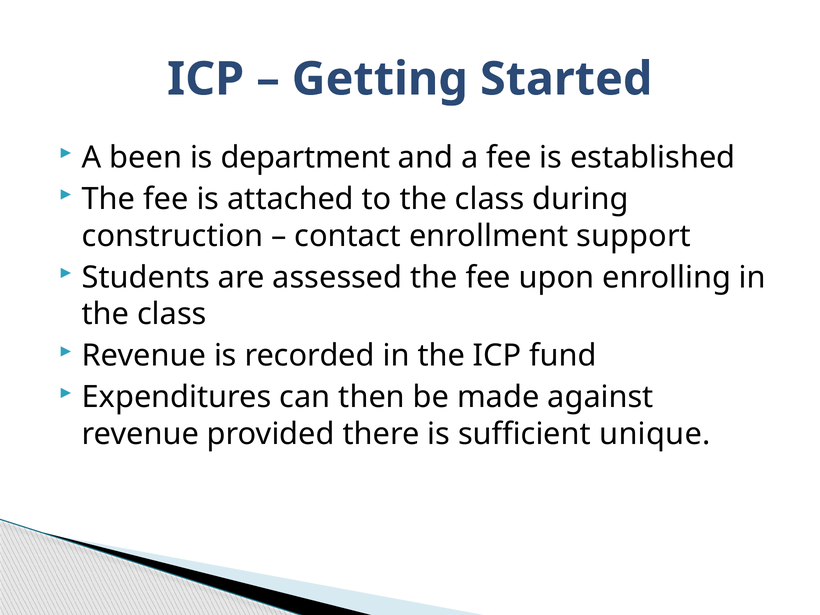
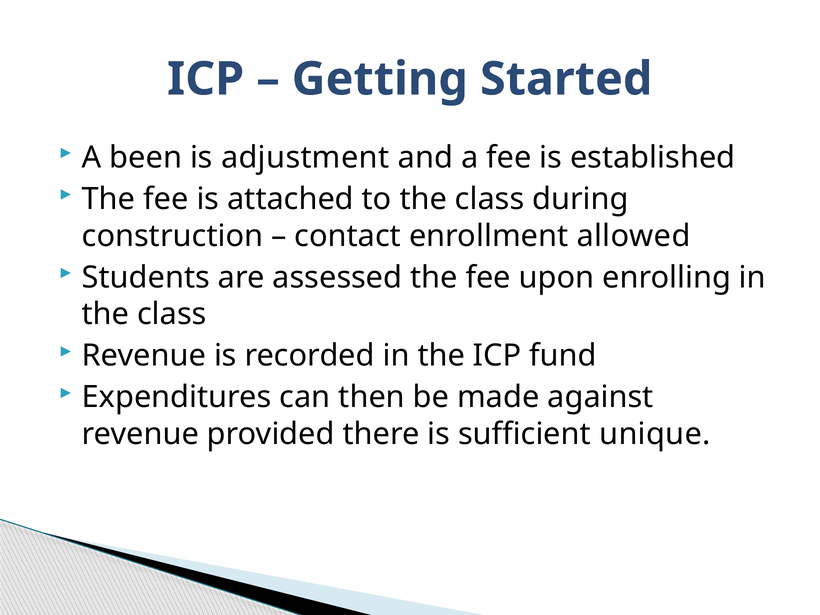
department: department -> adjustment (305, 157)
support: support -> allowed (634, 236)
